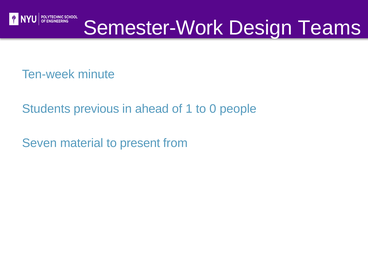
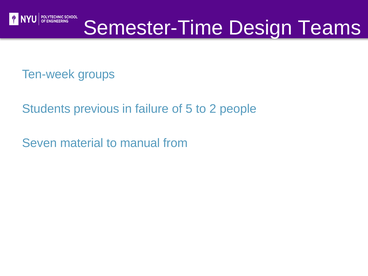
Semester-Work: Semester-Work -> Semester-Time (153, 28)
minute: minute -> groups (96, 74)
ahead: ahead -> failure (152, 109)
1: 1 -> 5 (189, 109)
0: 0 -> 2 (213, 109)
present: present -> manual (140, 143)
